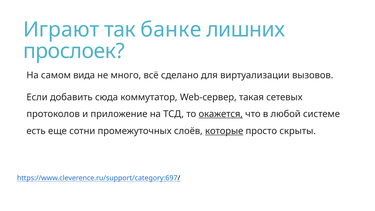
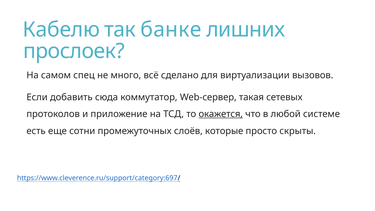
Играют: Играют -> Кабелю (61, 30)
вида: вида -> спец (84, 75)
которые underline: present -> none (224, 131)
